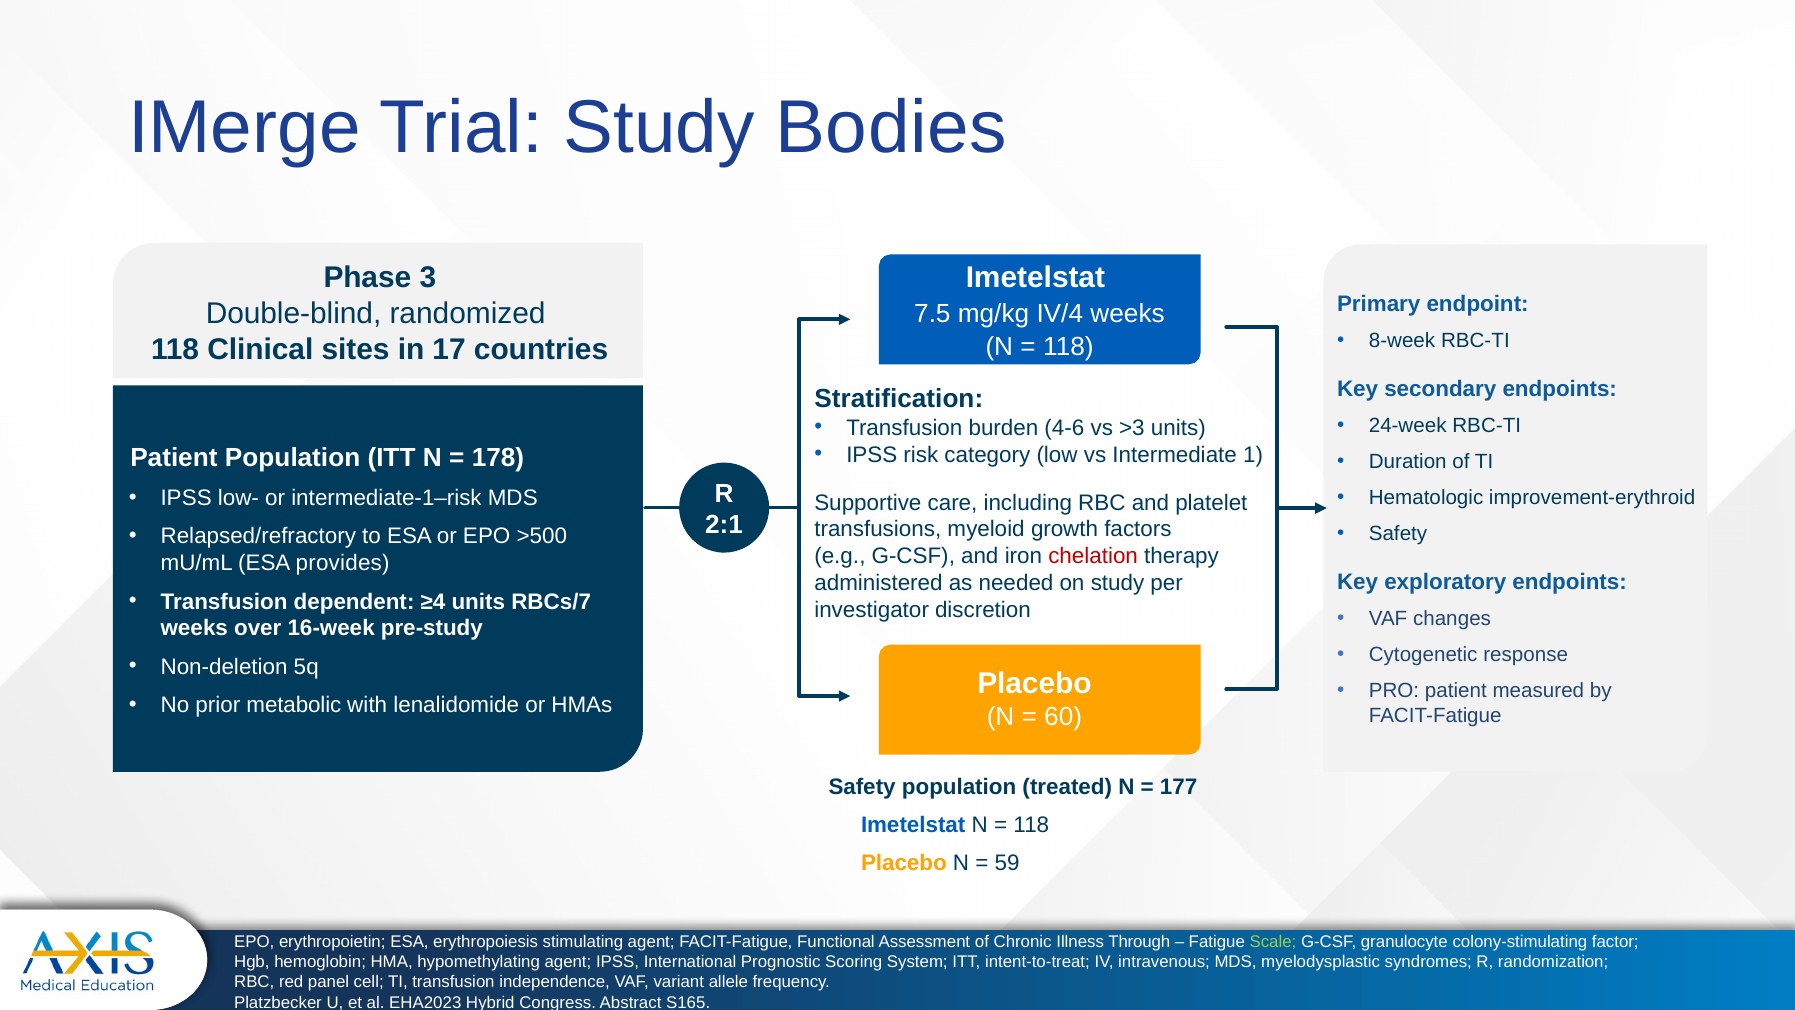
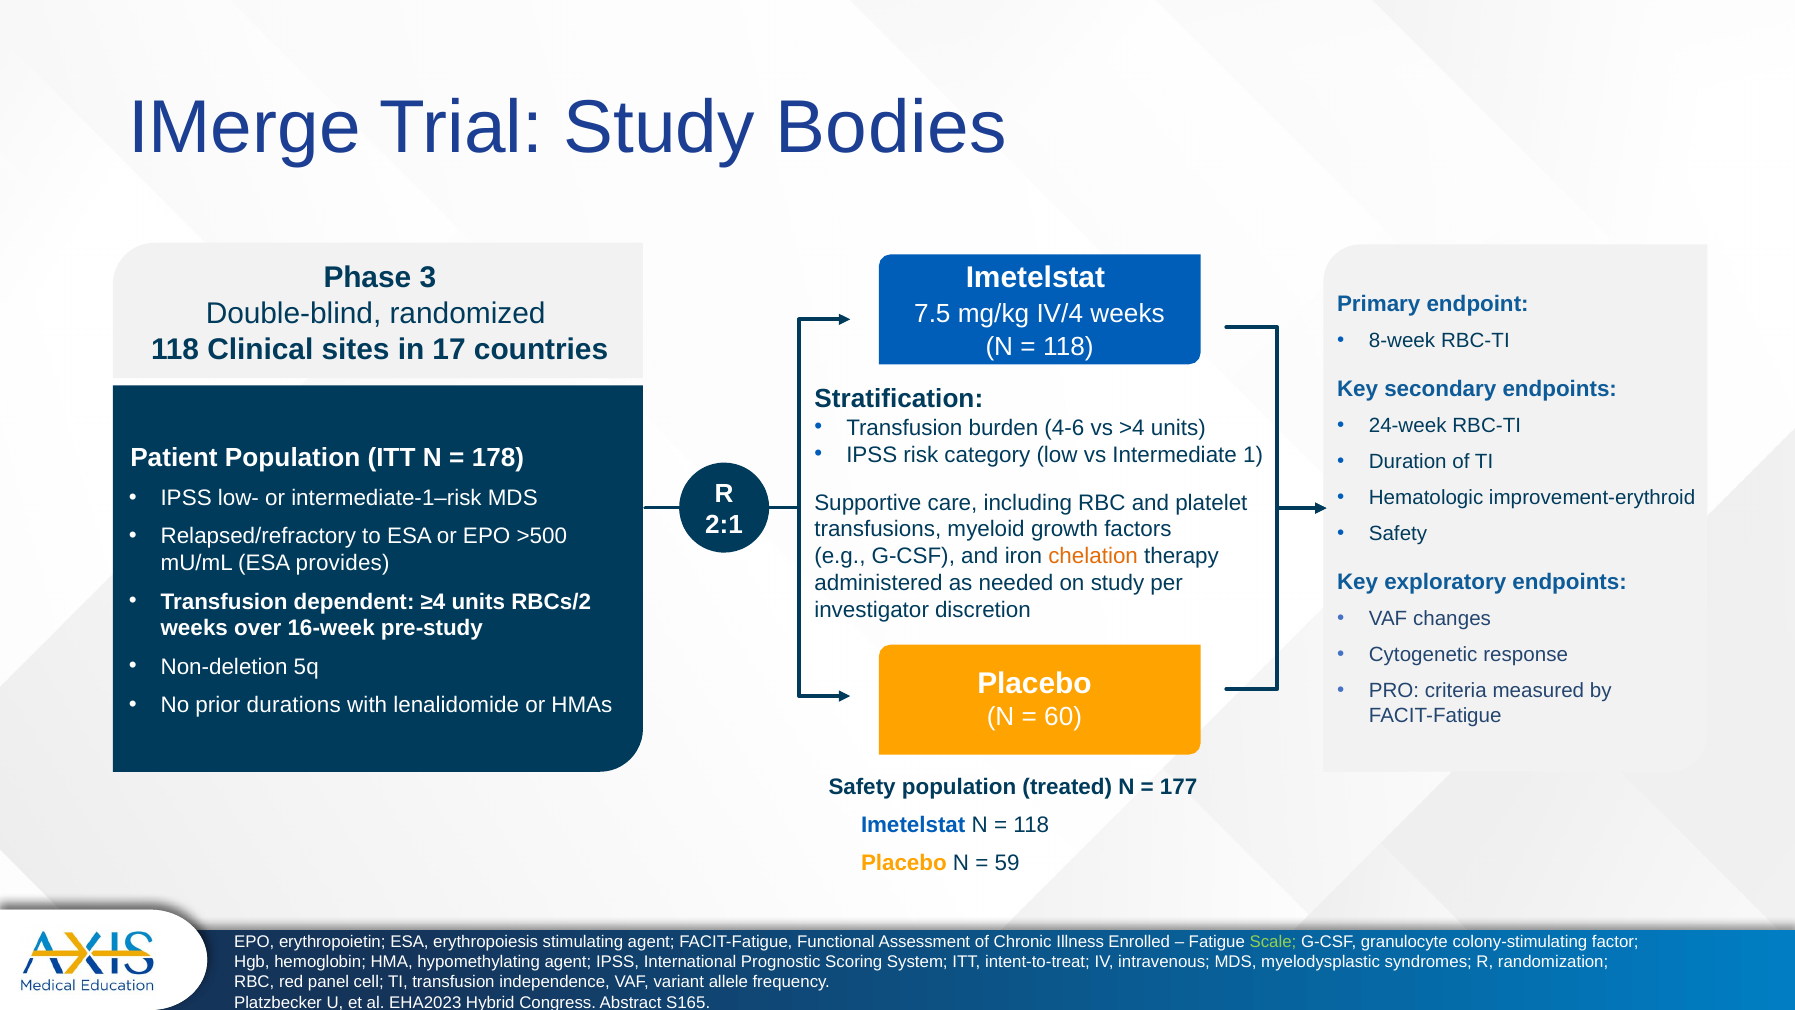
>3: >3 -> >4 (1132, 428)
chelation colour: red -> orange (1093, 556)
RBCs/7: RBCs/7 -> RBCs/2 (551, 601)
PRO patient: patient -> criteria (1456, 691)
metabolic: metabolic -> durations (294, 705)
Through: Through -> Enrolled (1139, 942)
